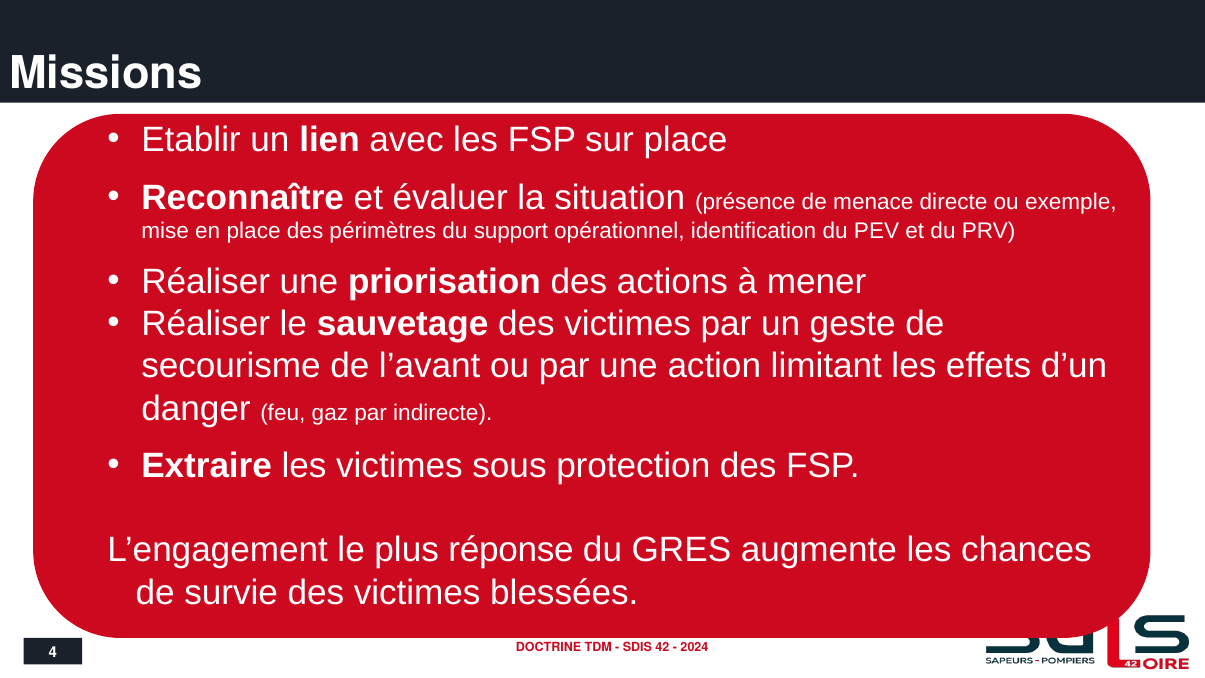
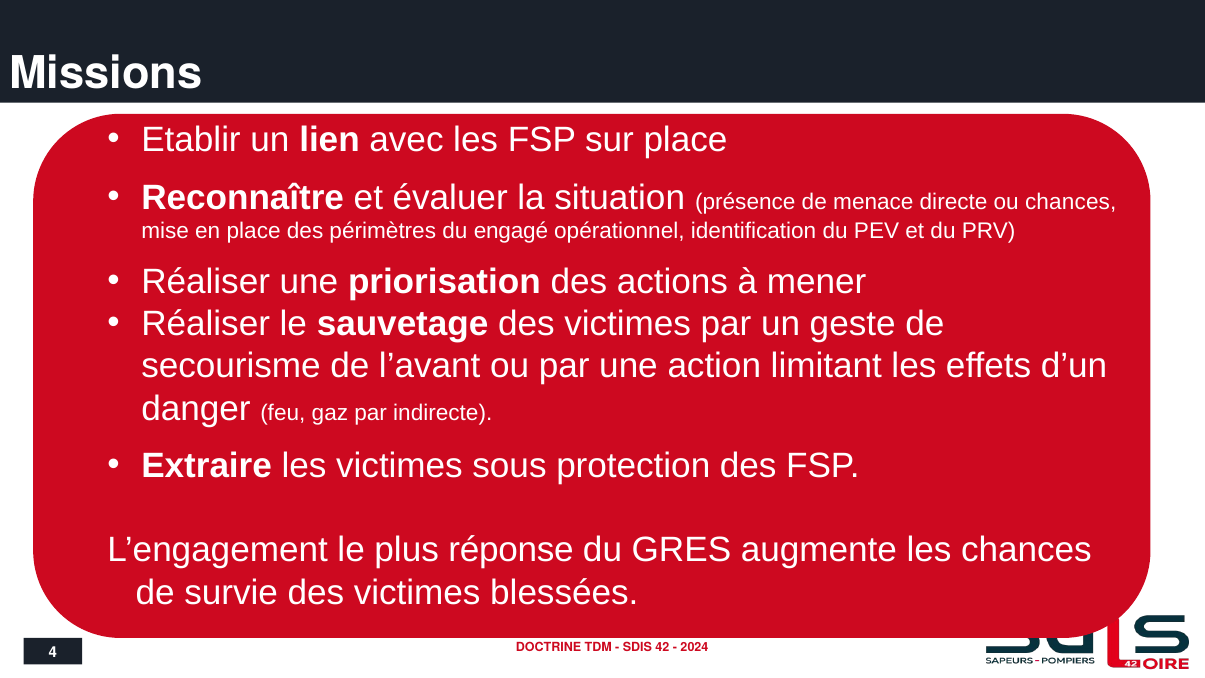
ou exemple: exemple -> chances (1071, 202)
support: support -> engagé (511, 231)
